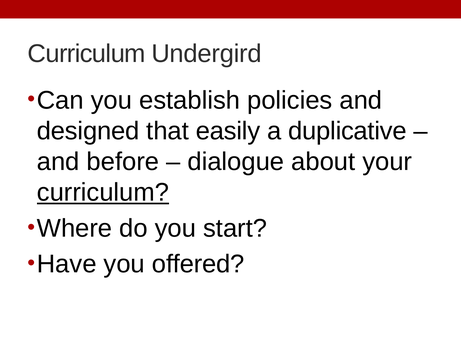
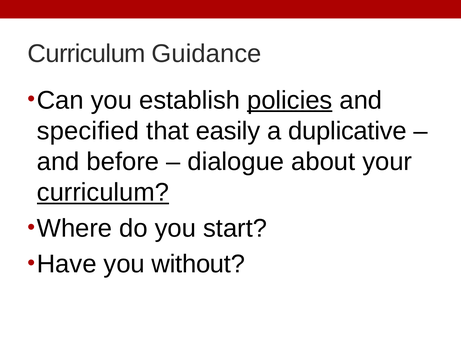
Undergird: Undergird -> Guidance (206, 54)
policies underline: none -> present (290, 100)
designed: designed -> specified (88, 131)
offered: offered -> without (198, 264)
